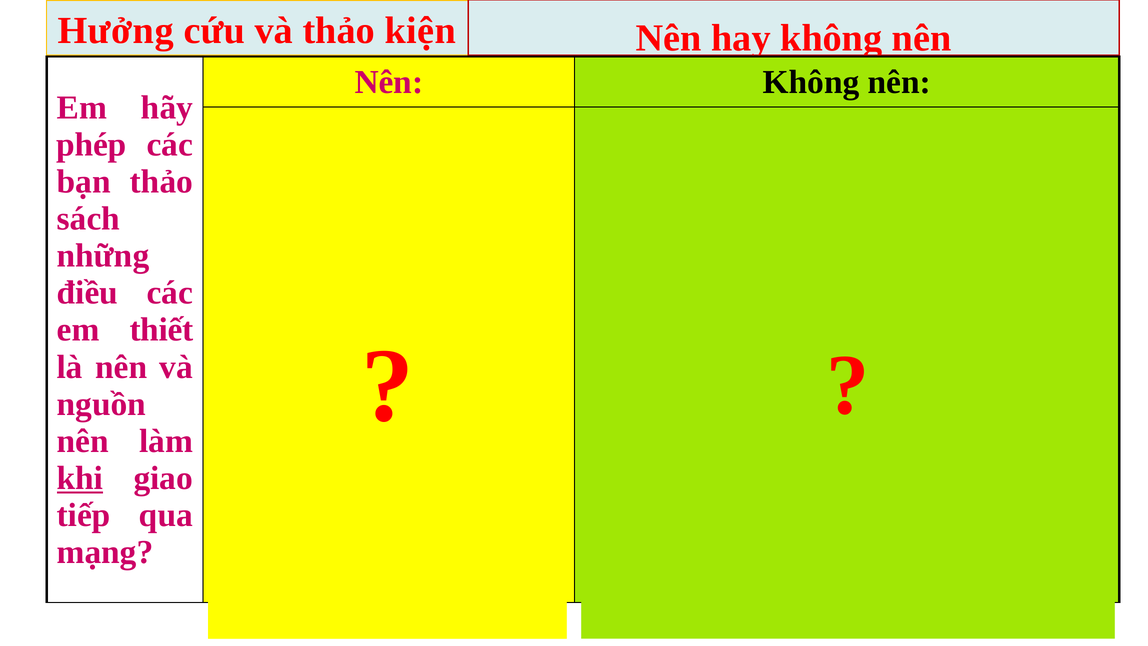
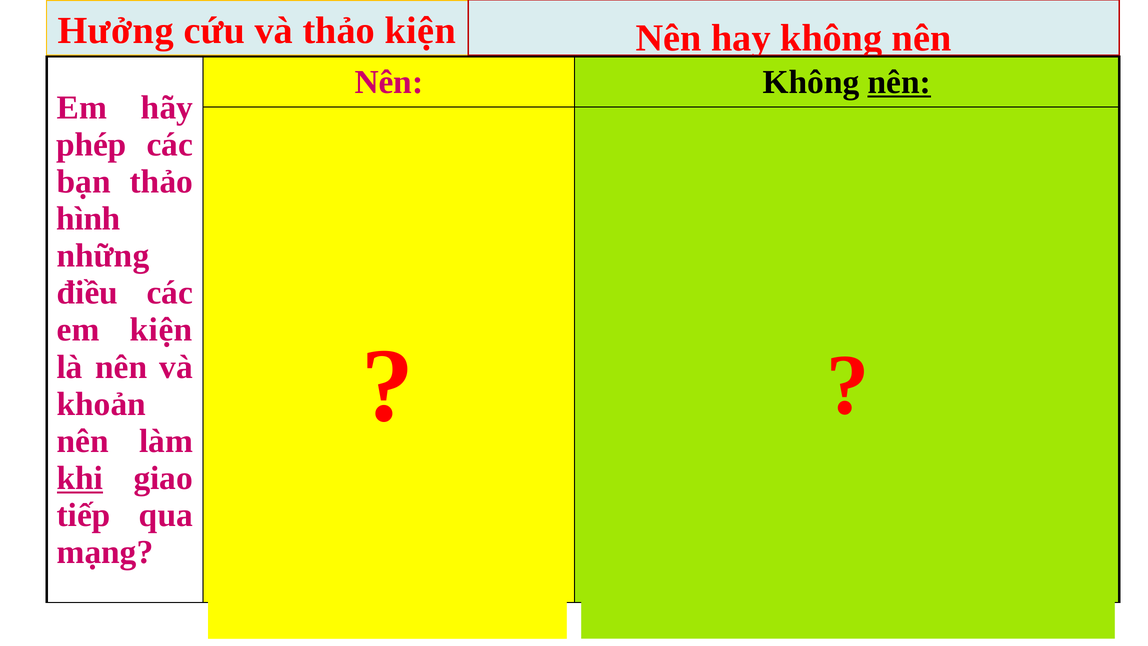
nên underline: none -> present (899, 82)
sách: sách -> hình (89, 219)
em thiết: thiết -> kiện (161, 330)
nguồn: nguồn -> khoản (101, 404)
